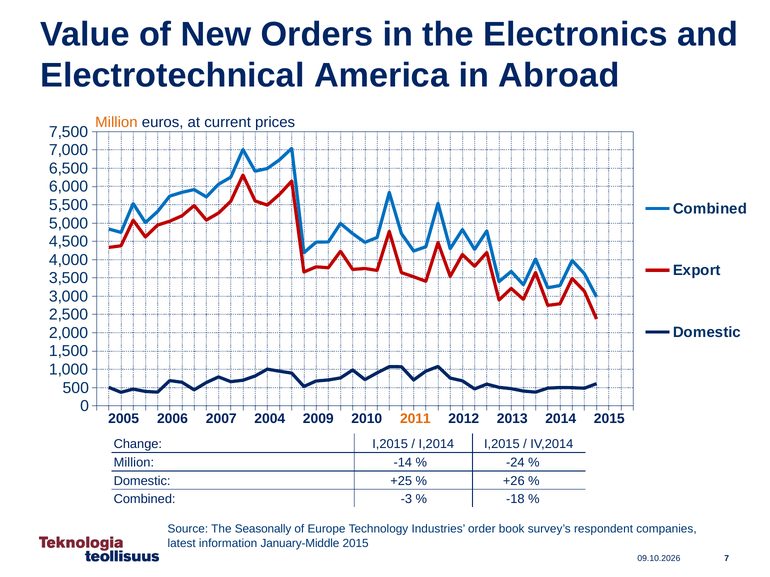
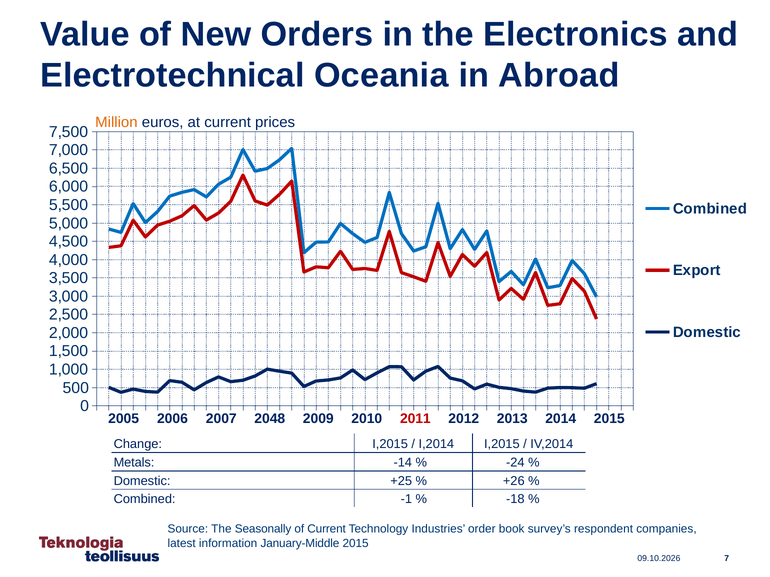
America: America -> Oceania (381, 75)
2004: 2004 -> 2048 (270, 419)
2011 colour: orange -> red (415, 419)
Million: Million -> Metals (134, 463)
-3: -3 -> -1 (406, 500)
of Europe: Europe -> Current (327, 529)
